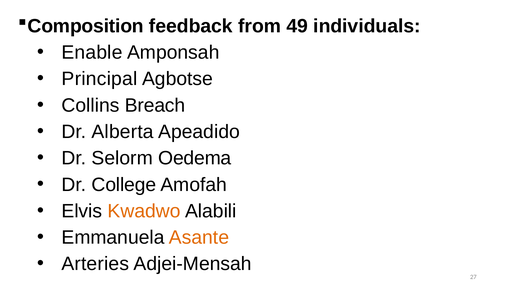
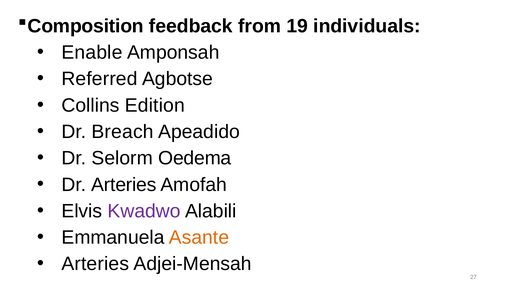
49: 49 -> 19 (297, 26)
Principal: Principal -> Referred (100, 79)
Breach: Breach -> Edition (155, 105)
Alberta: Alberta -> Breach (123, 132)
Dr College: College -> Arteries (124, 185)
Kwadwo colour: orange -> purple (144, 211)
